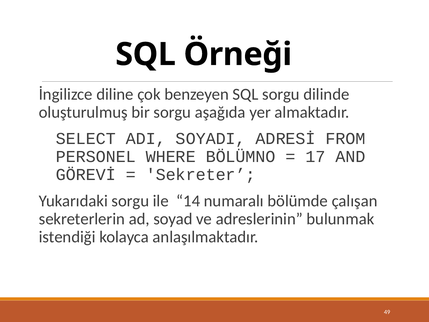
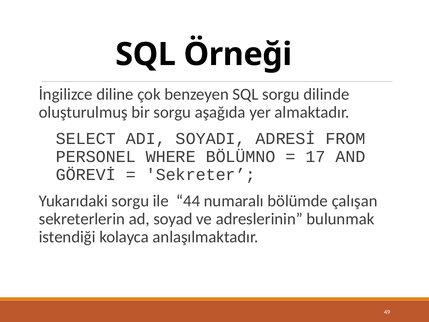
14: 14 -> 44 (188, 201)
